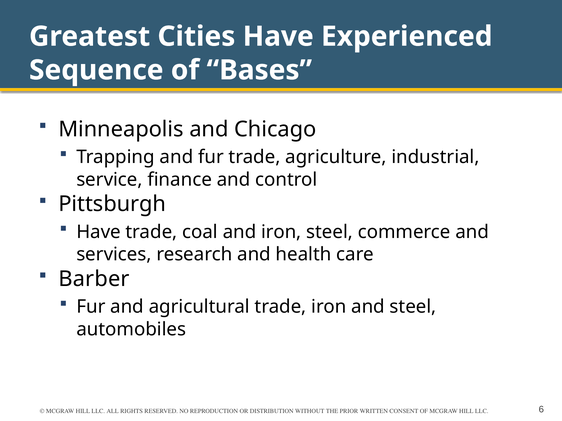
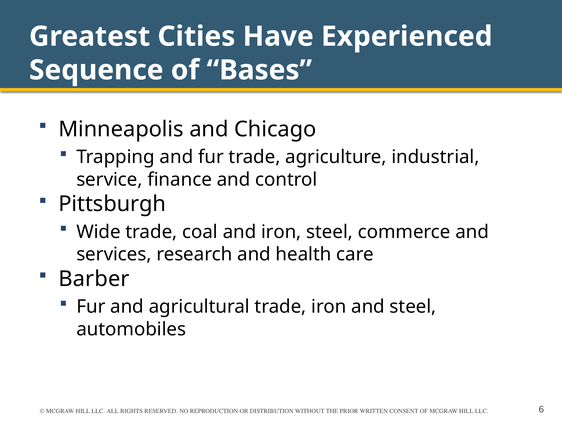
Have: Have -> Wide (99, 232)
